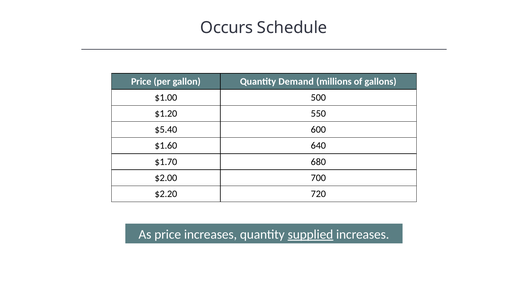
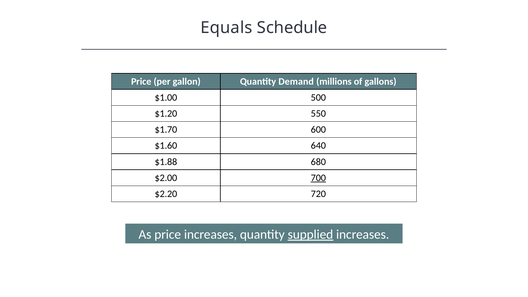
Occurs: Occurs -> Equals (227, 28)
$5.40: $5.40 -> $1.70 (166, 130)
$1.70: $1.70 -> $1.88 (166, 162)
700 underline: none -> present (318, 178)
